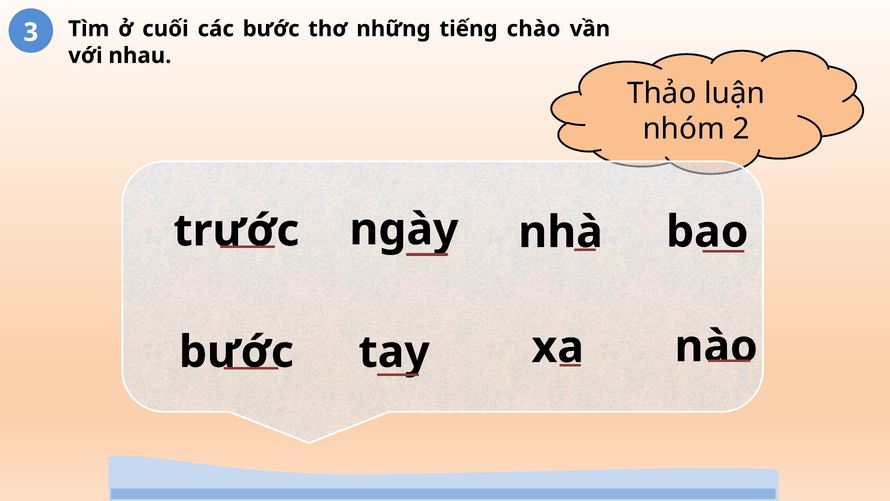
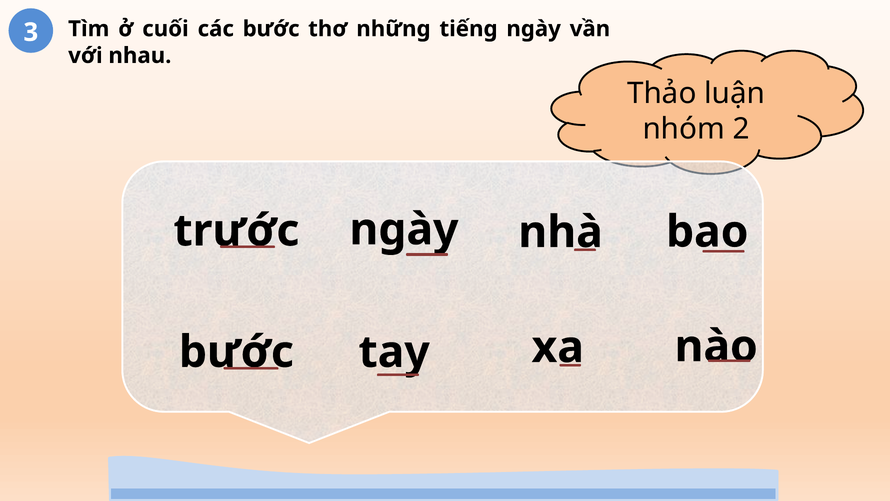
tiếng chào: chào -> ngày (534, 29)
